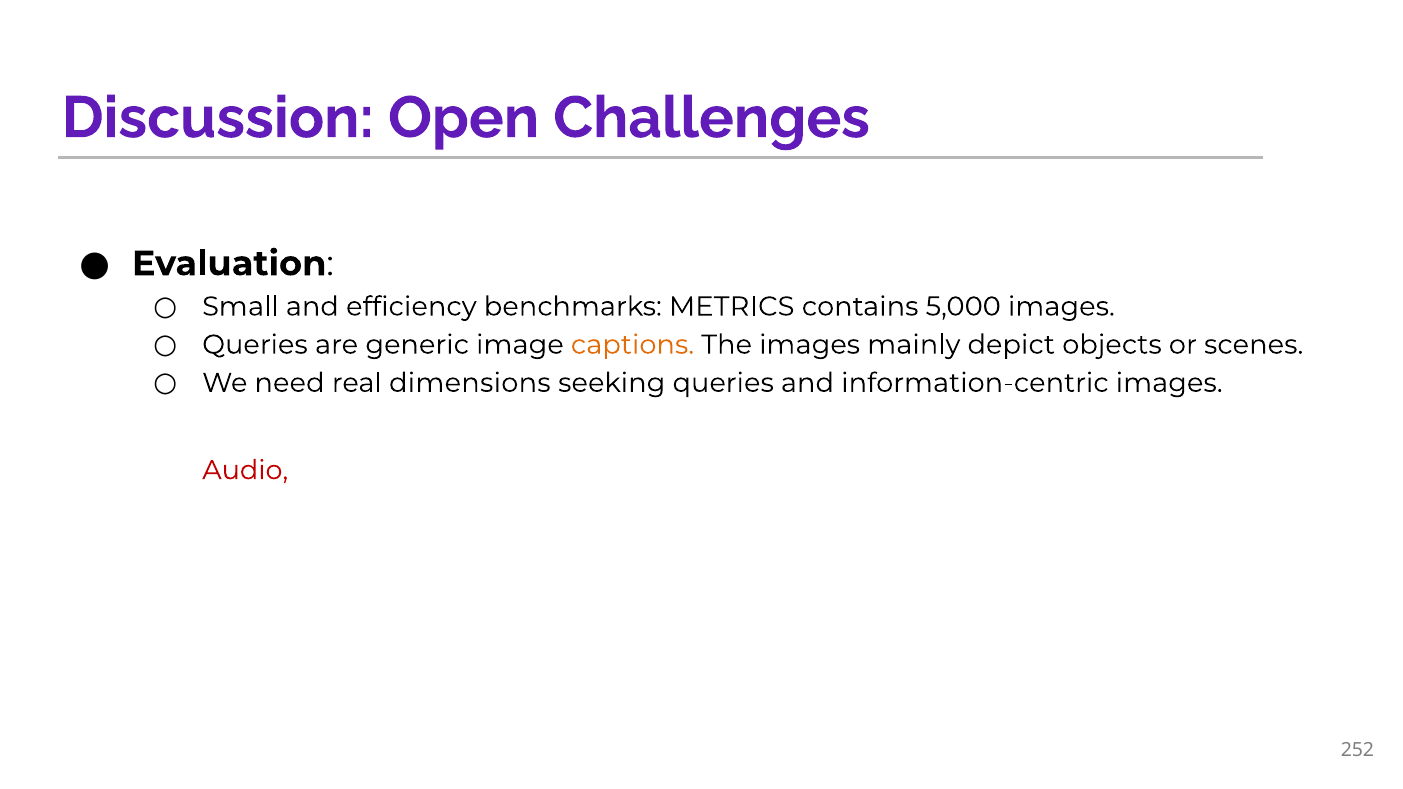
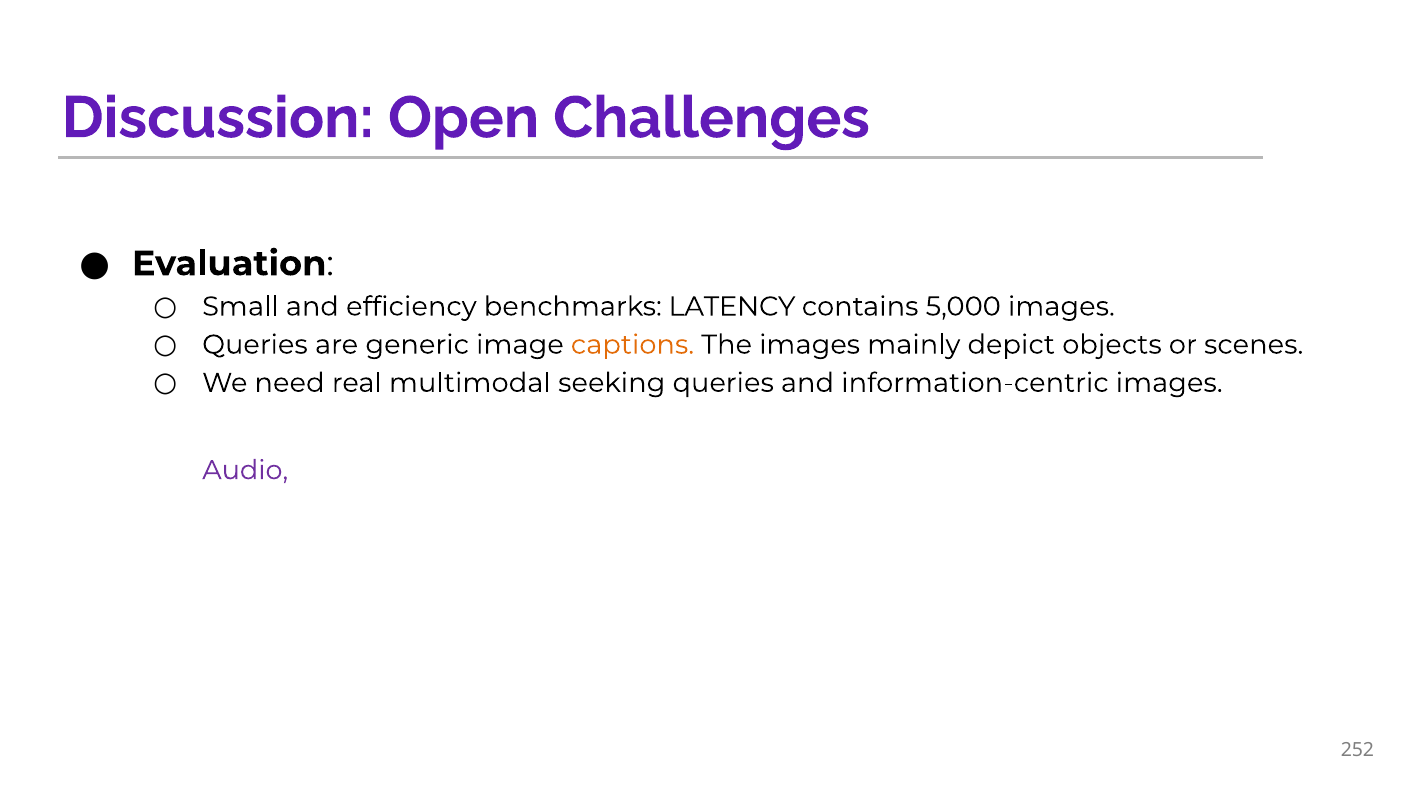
METRICS: METRICS -> LATENCY (732, 307)
dimensions: dimensions -> multimodal (470, 383)
Audio colour: red -> purple (245, 470)
